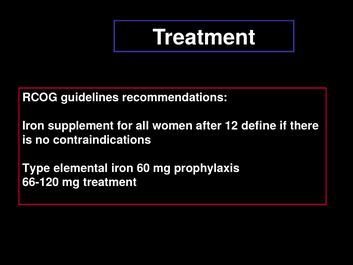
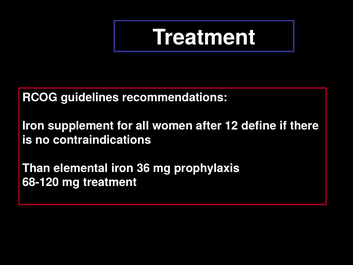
Type: Type -> Than (36, 168)
60: 60 -> 36 (143, 168)
66-120: 66-120 -> 68-120 (41, 182)
